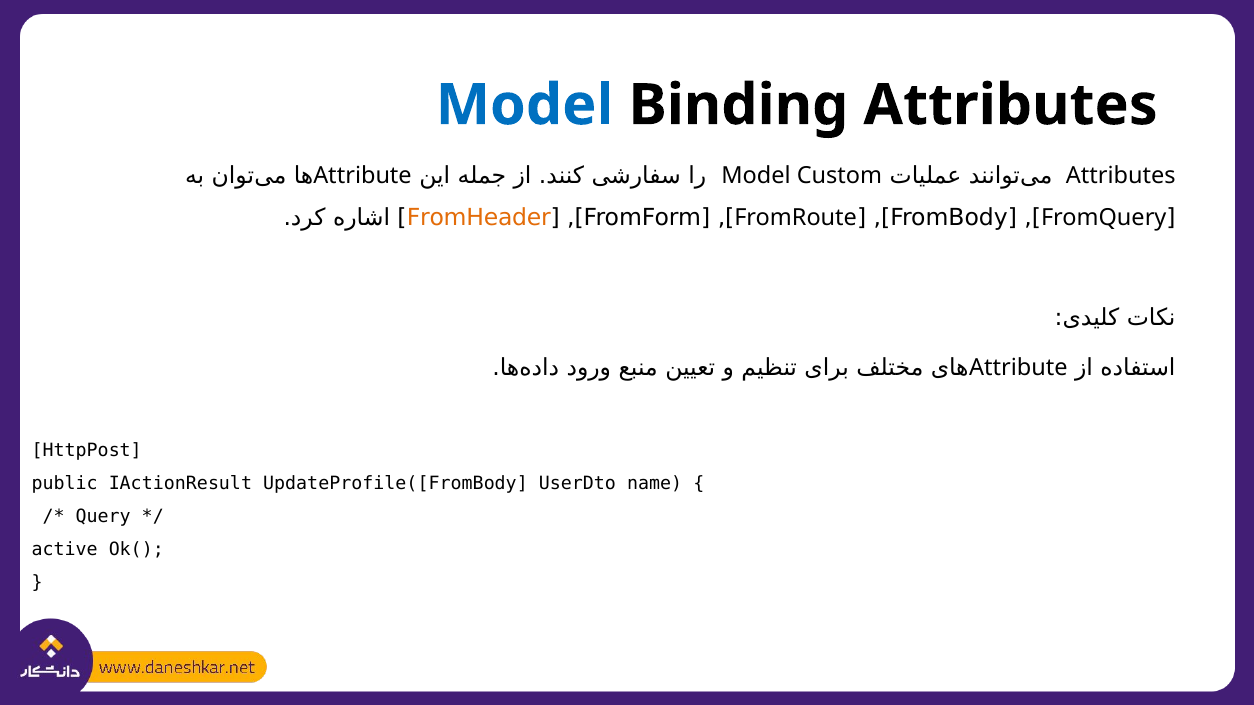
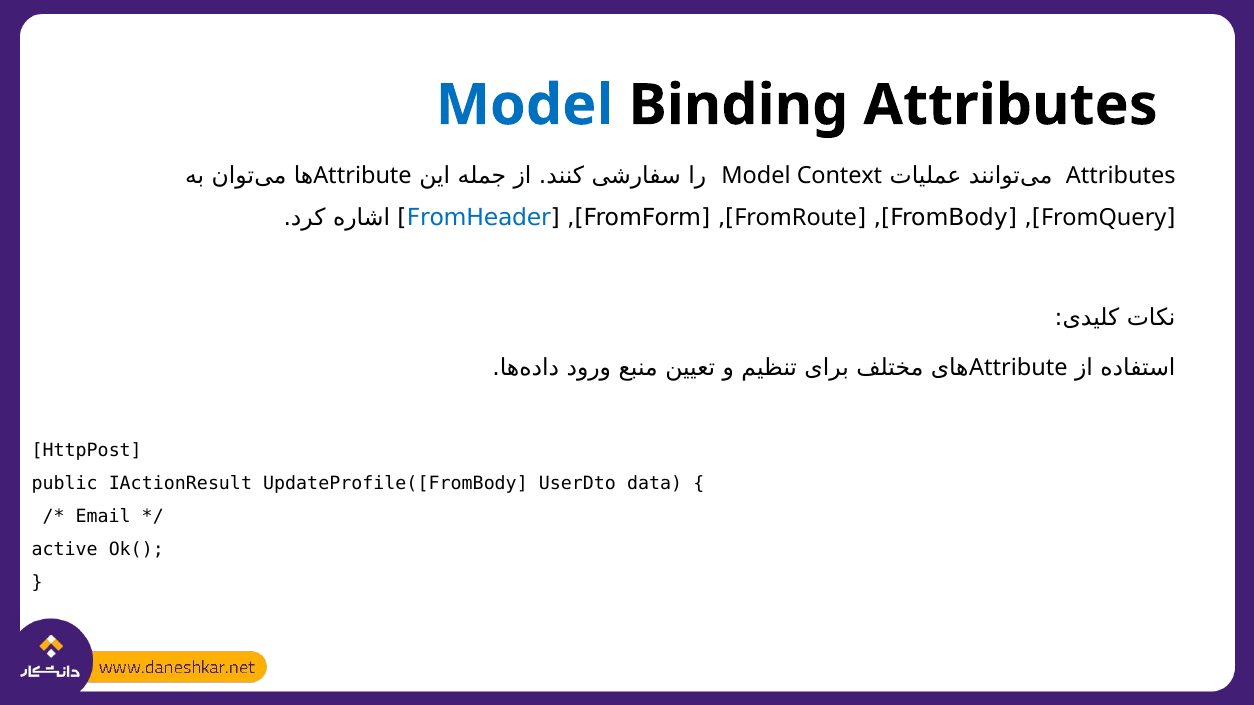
Custom: Custom -> Context (839, 176)
FromHeader colour: orange -> blue (479, 218)
name: name -> data (655, 484)
Query: Query -> Email (103, 517)
